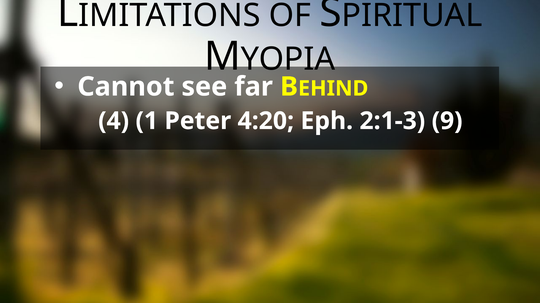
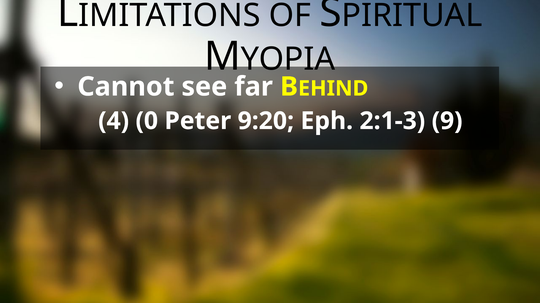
1: 1 -> 0 (147, 121)
4:20: 4:20 -> 9:20 (266, 121)
